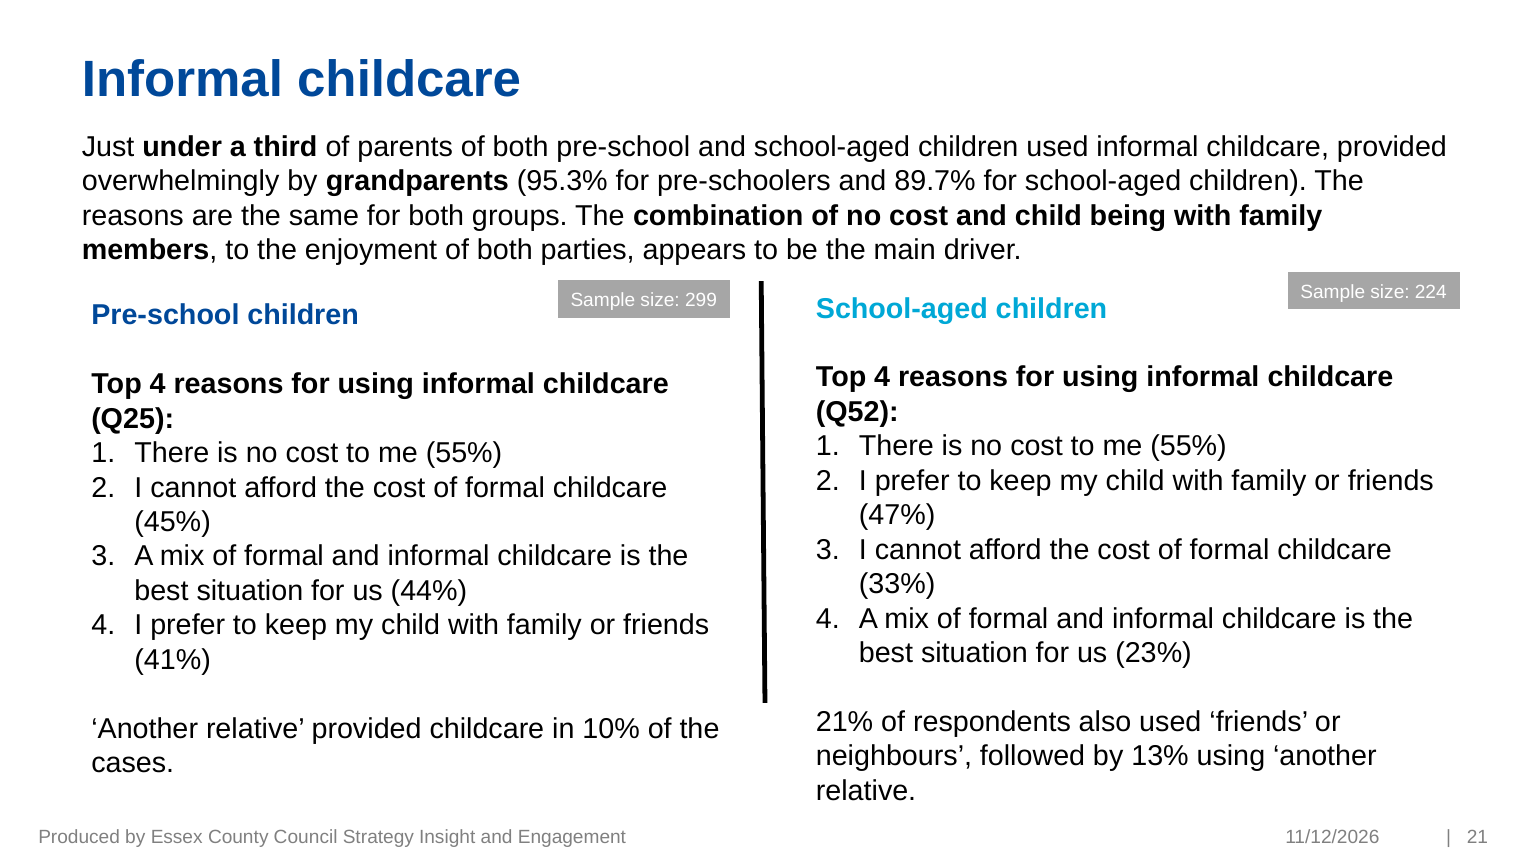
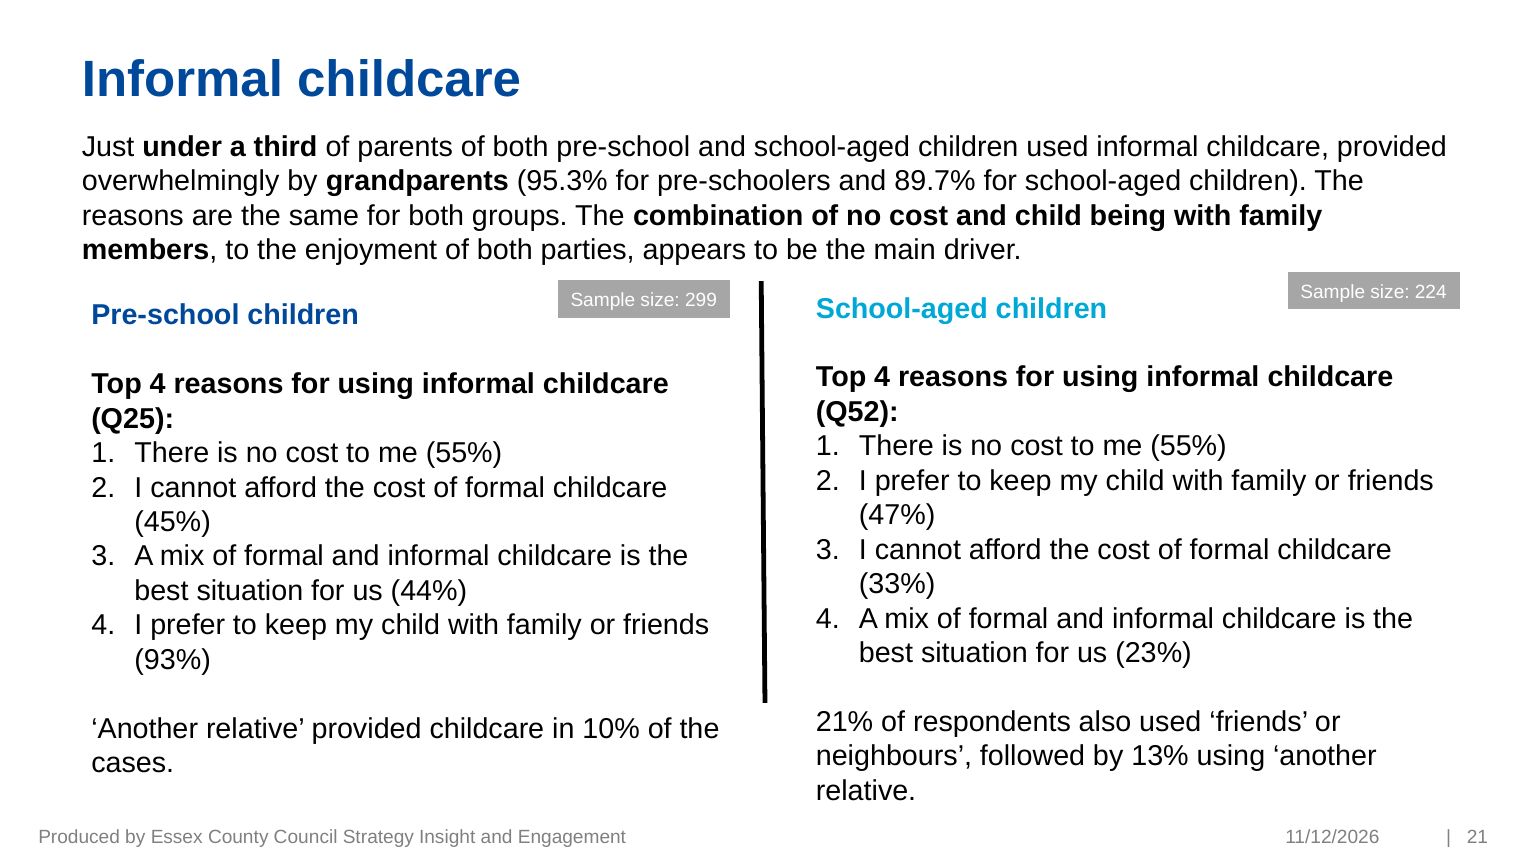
41%: 41% -> 93% (173, 659)
